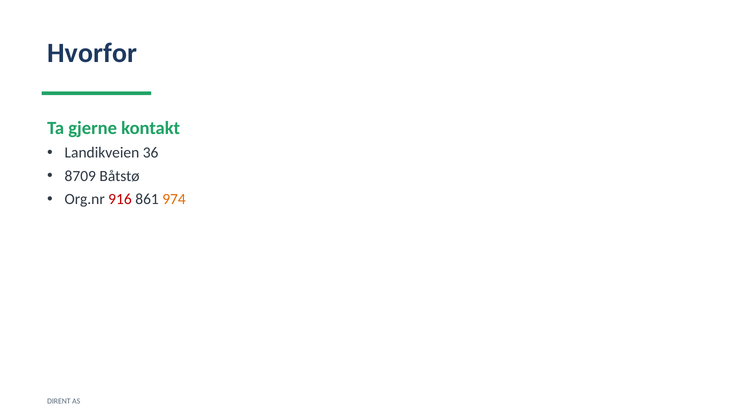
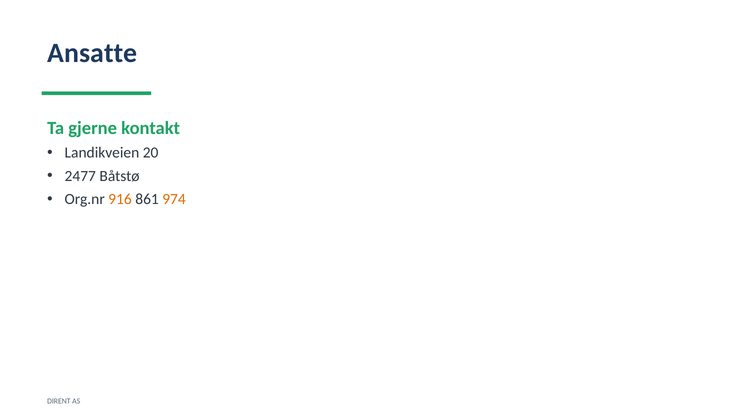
Hvorfor: Hvorfor -> Ansatte (92, 53)
36: 36 -> 20 (151, 153)
8709: 8709 -> 2477 (80, 176)
916 colour: red -> orange (120, 199)
